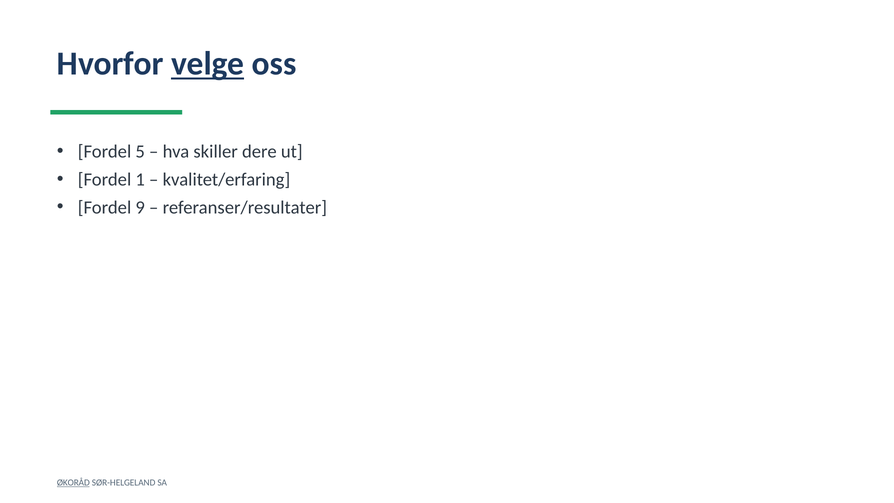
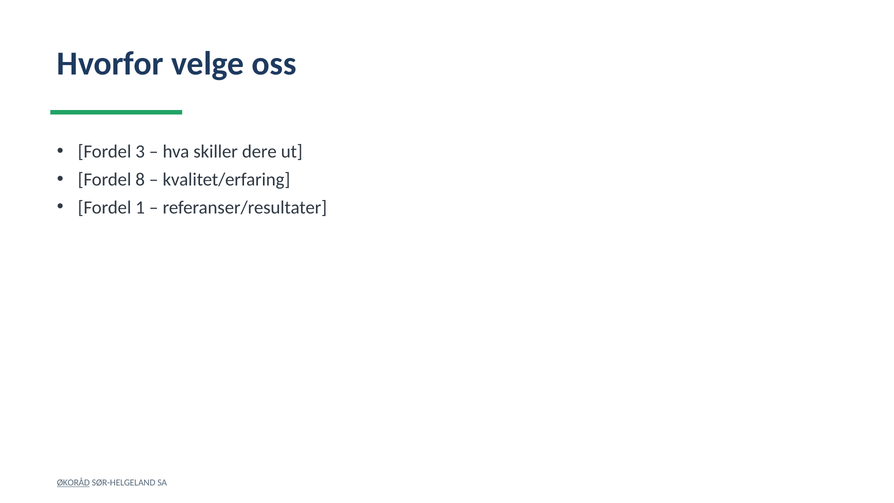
velge underline: present -> none (208, 64)
5: 5 -> 3 (140, 151)
1: 1 -> 8 (140, 179)
9: 9 -> 1 (140, 207)
